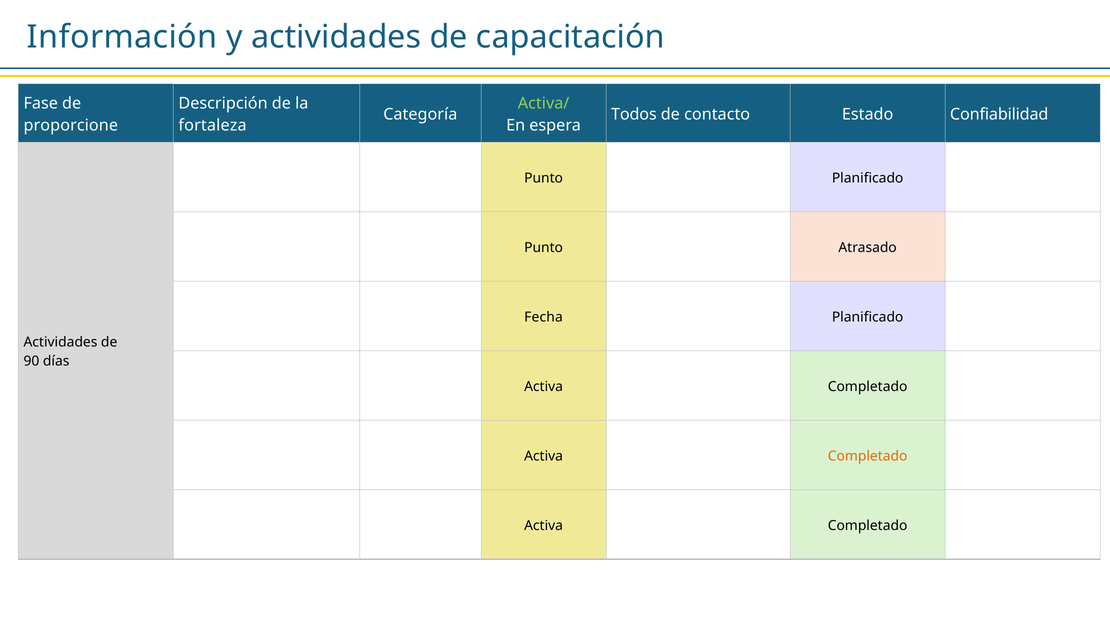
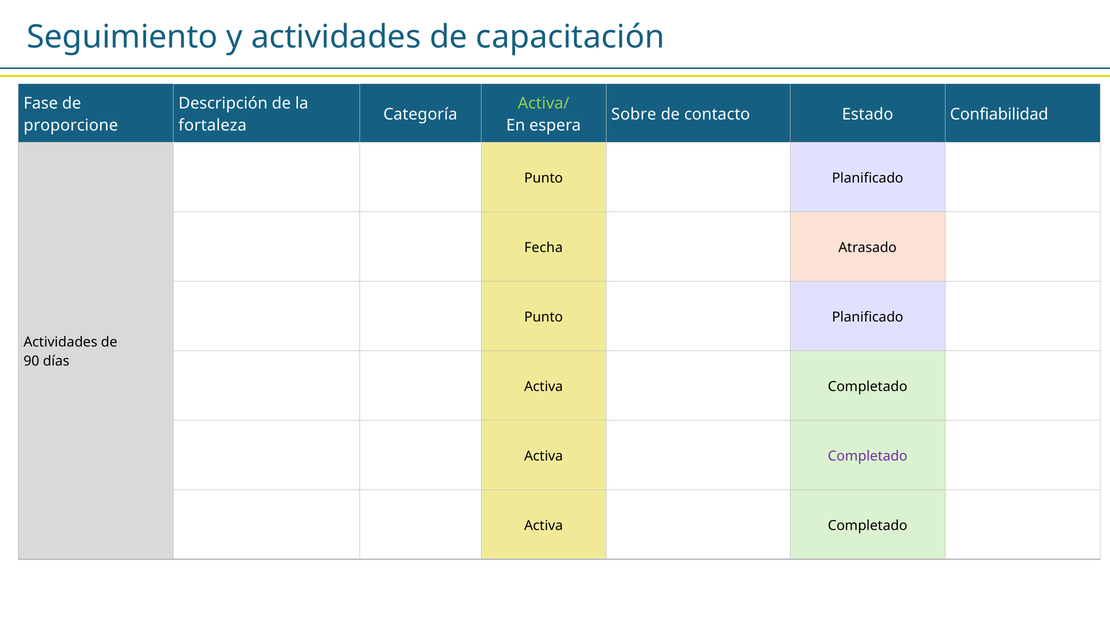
Información: Información -> Seguimiento (122, 37)
Todos: Todos -> Sobre (634, 114)
Punto: Punto -> Fecha (544, 248)
Fecha: Fecha -> Punto (544, 317)
Completado colour: orange -> purple (868, 456)
